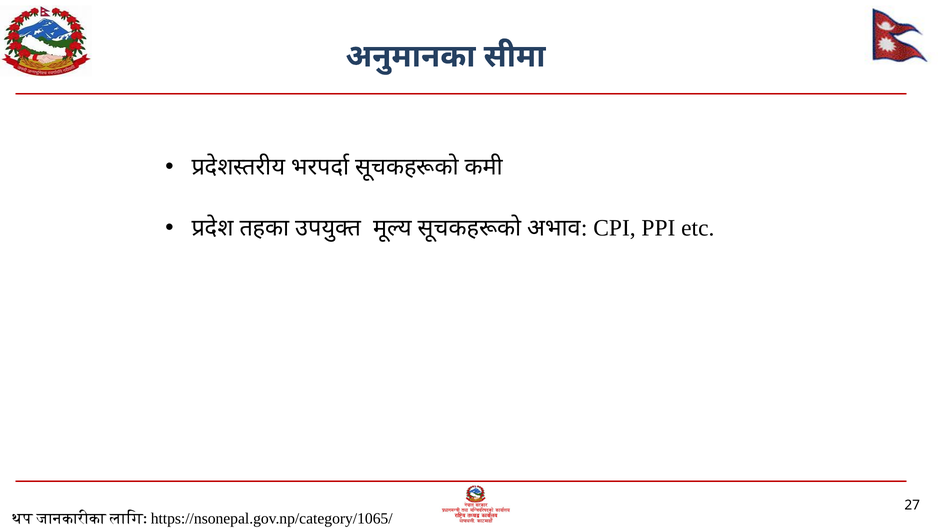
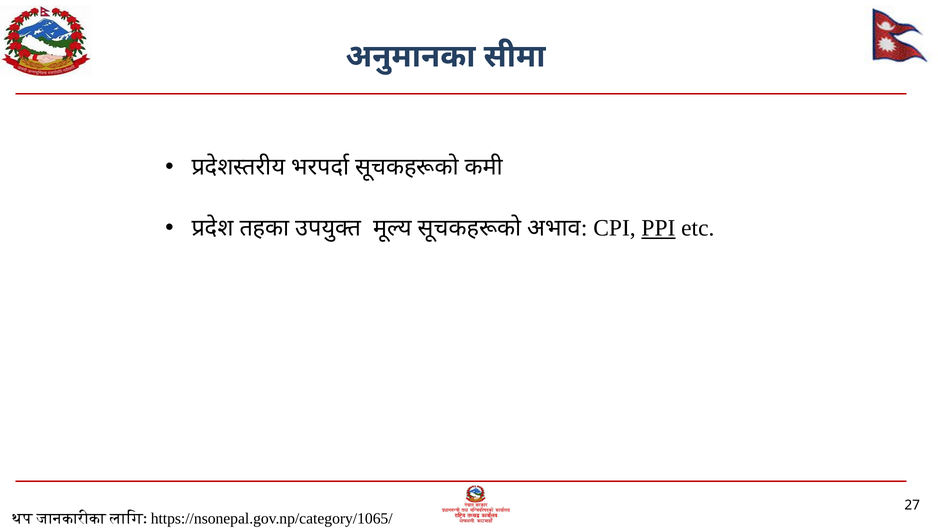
PPI underline: none -> present (658, 228)
